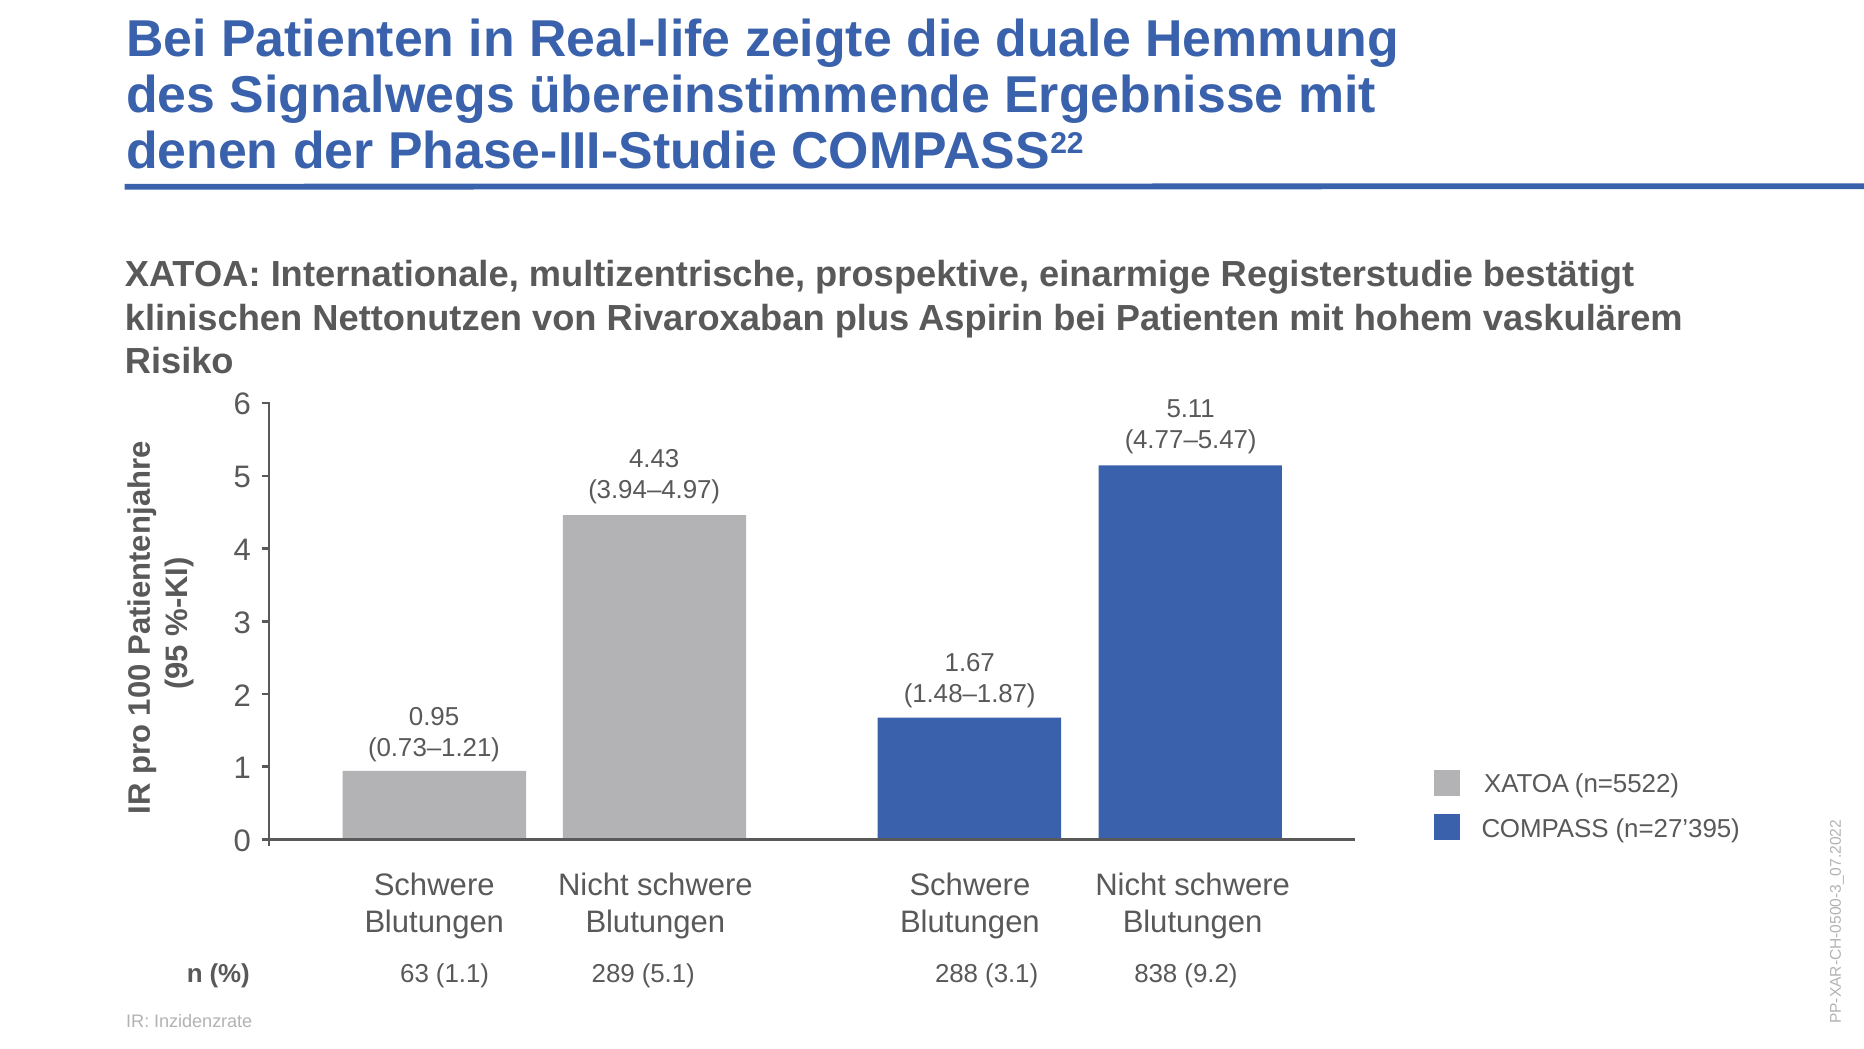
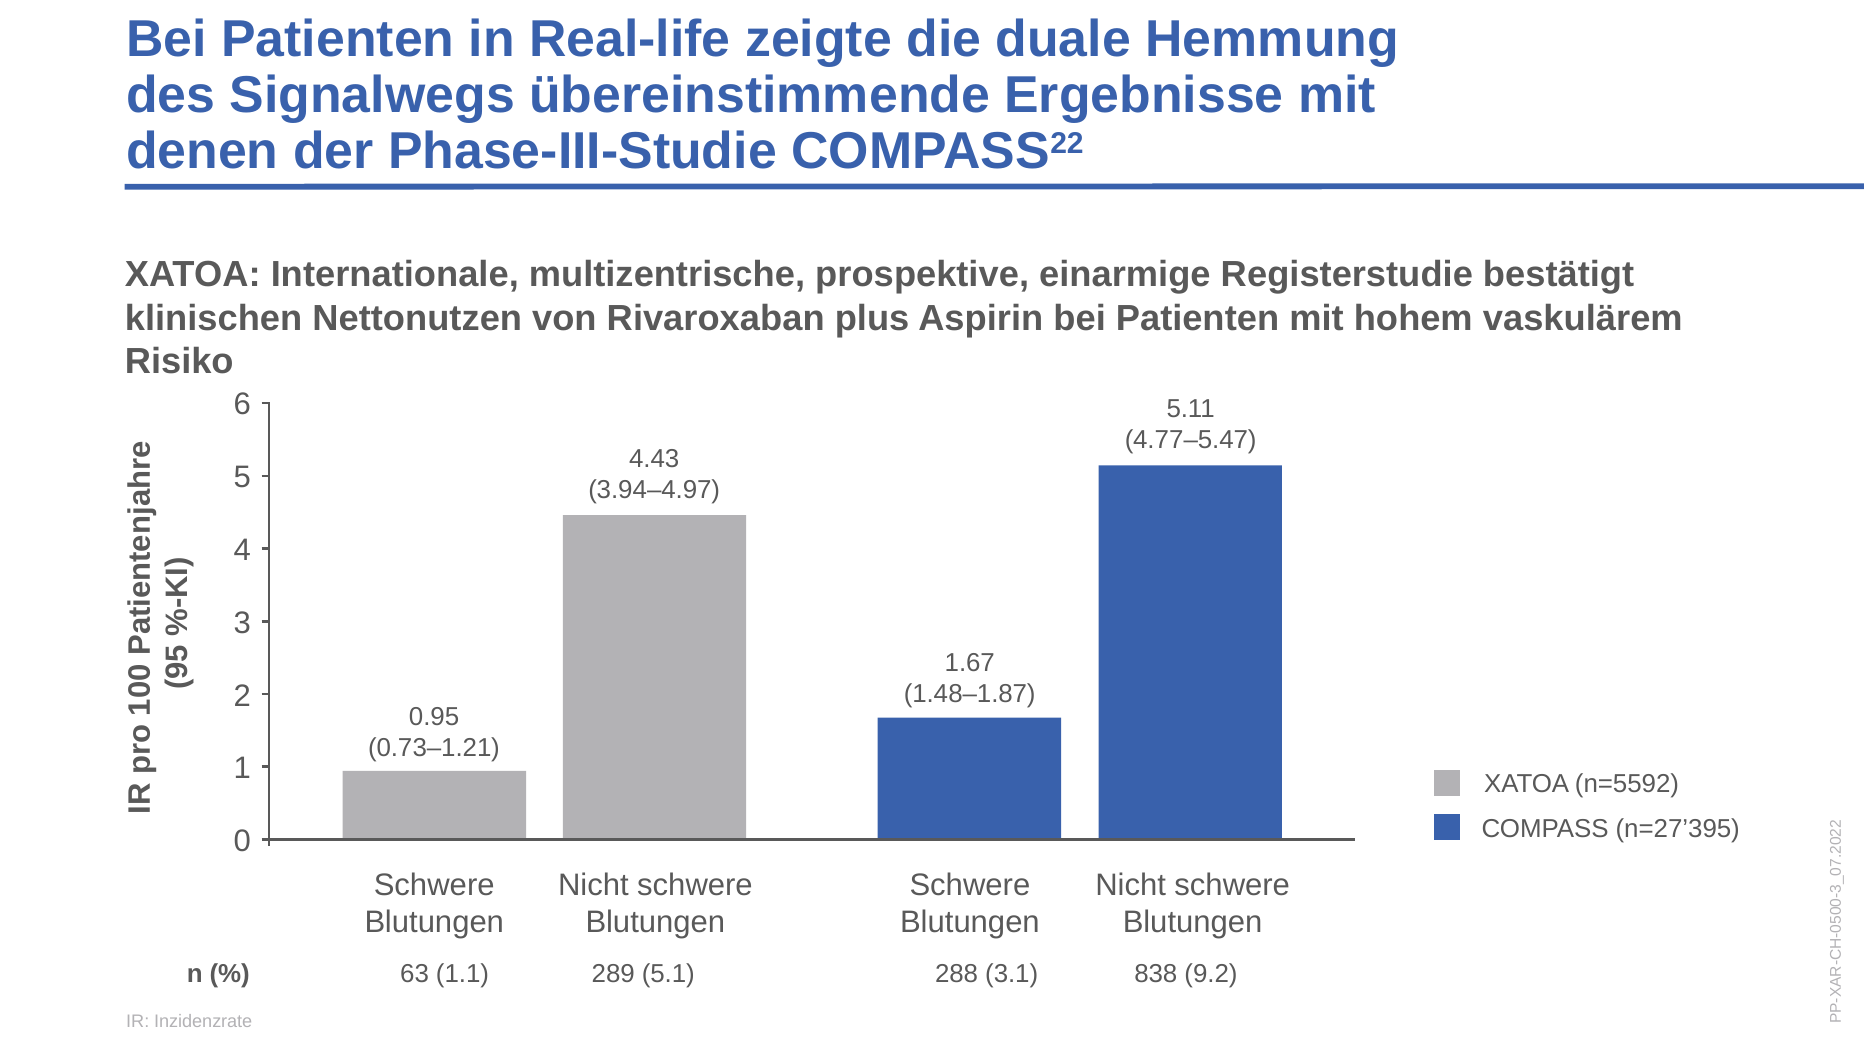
n=5522: n=5522 -> n=5592 (1627, 784)
